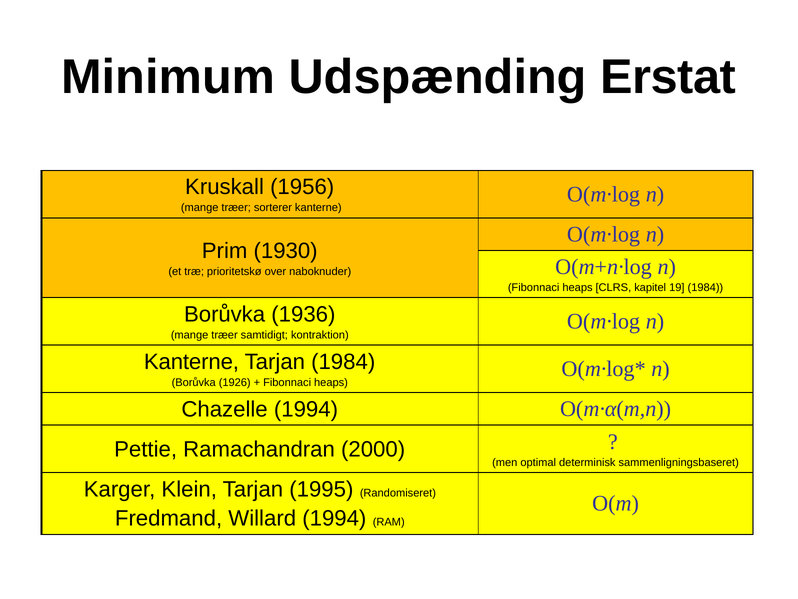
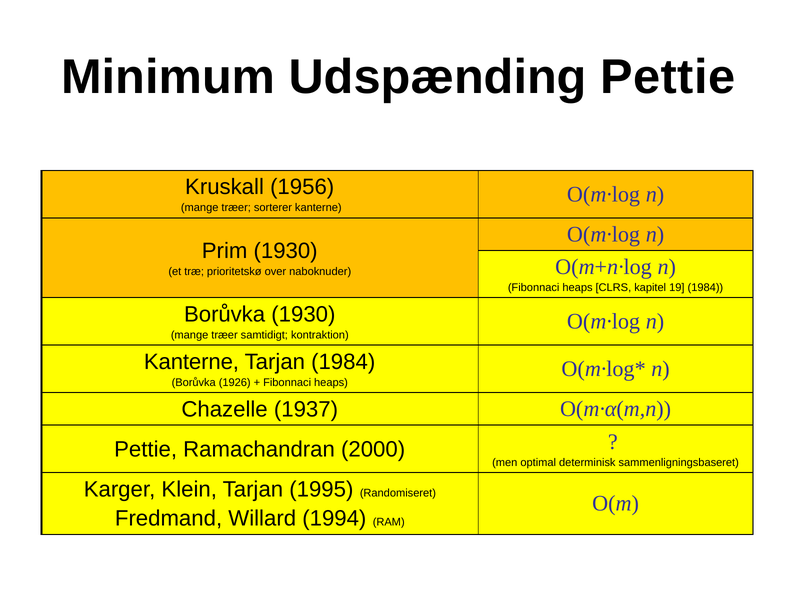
Udspænding Erstat: Erstat -> Pettie (668, 77)
Borůvka 1936: 1936 -> 1930 (303, 314)
Chazelle 1994: 1994 -> 1937 (306, 409)
